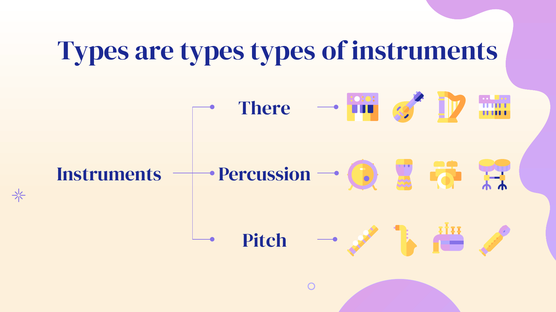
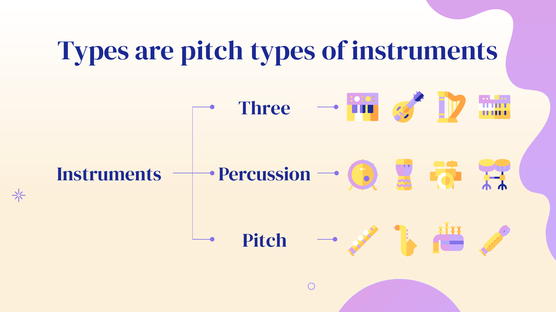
are types: types -> pitch (212, 51)
There: There -> Three (265, 108)
